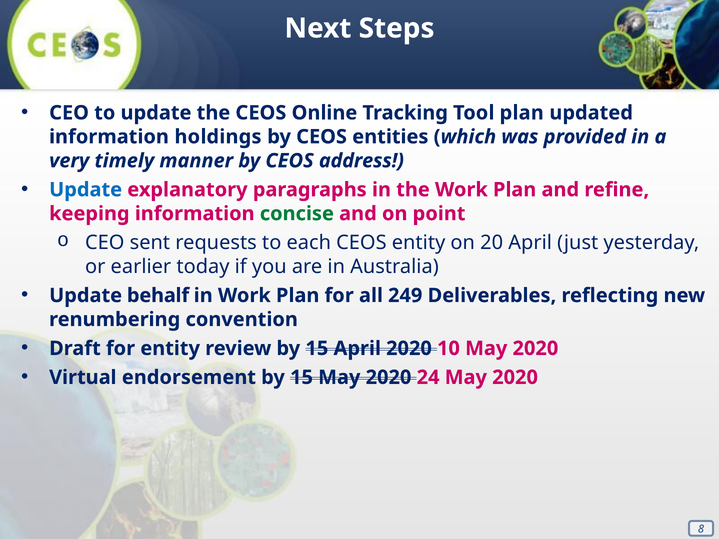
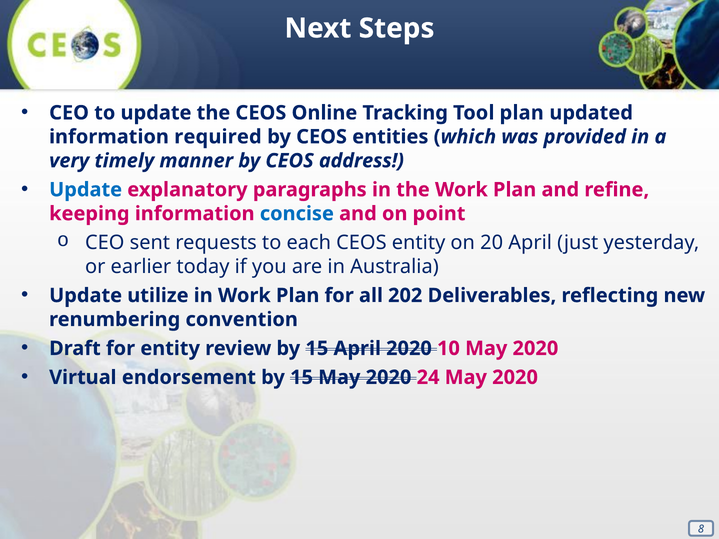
holdings: holdings -> required (218, 137)
concise colour: green -> blue (297, 214)
behalf: behalf -> utilize (158, 296)
249: 249 -> 202 (405, 296)
